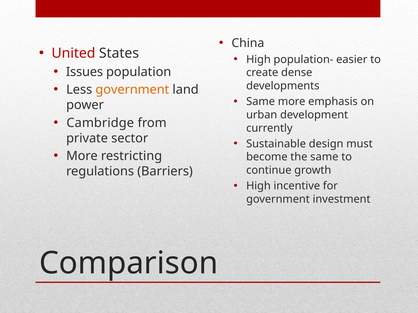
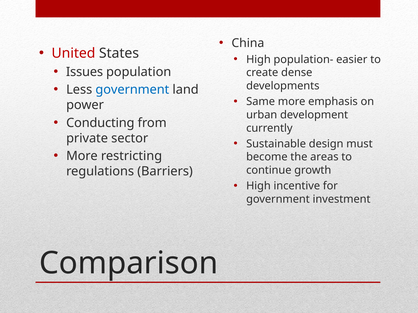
government colour: orange -> blue (132, 90)
Cambridge: Cambridge -> Conducting (100, 123)
the same: same -> areas (324, 157)
